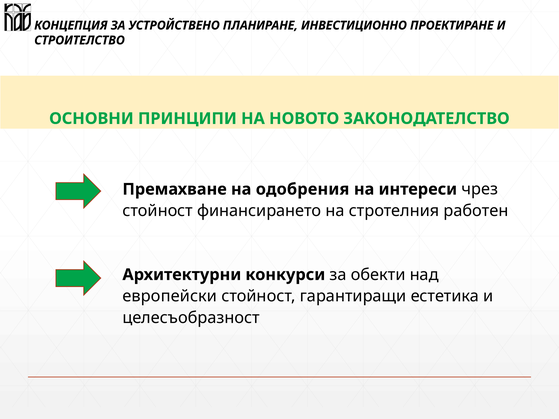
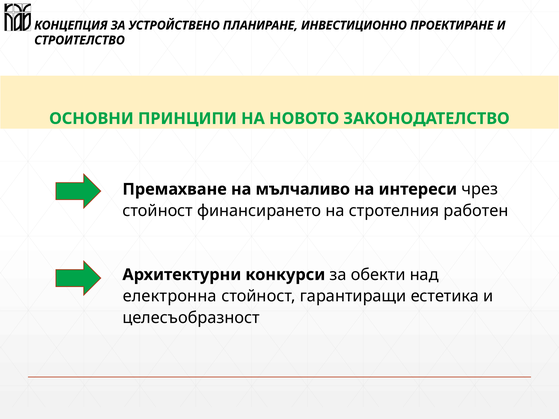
одобрения: одобрения -> мълчаливо (303, 189)
европейски: европейски -> електронна (170, 296)
